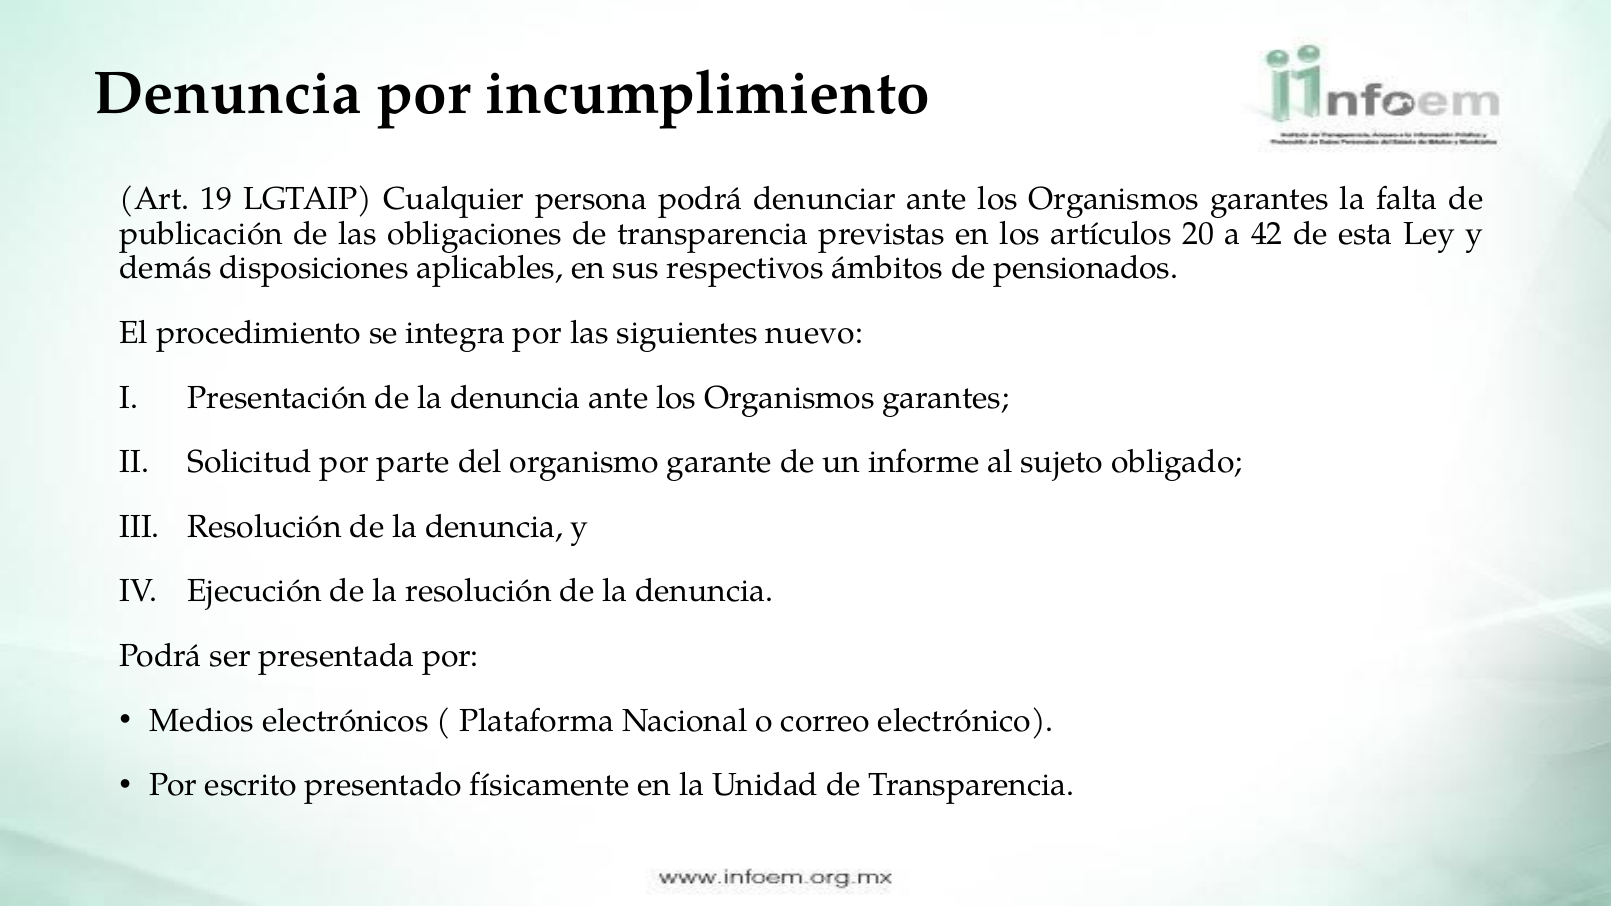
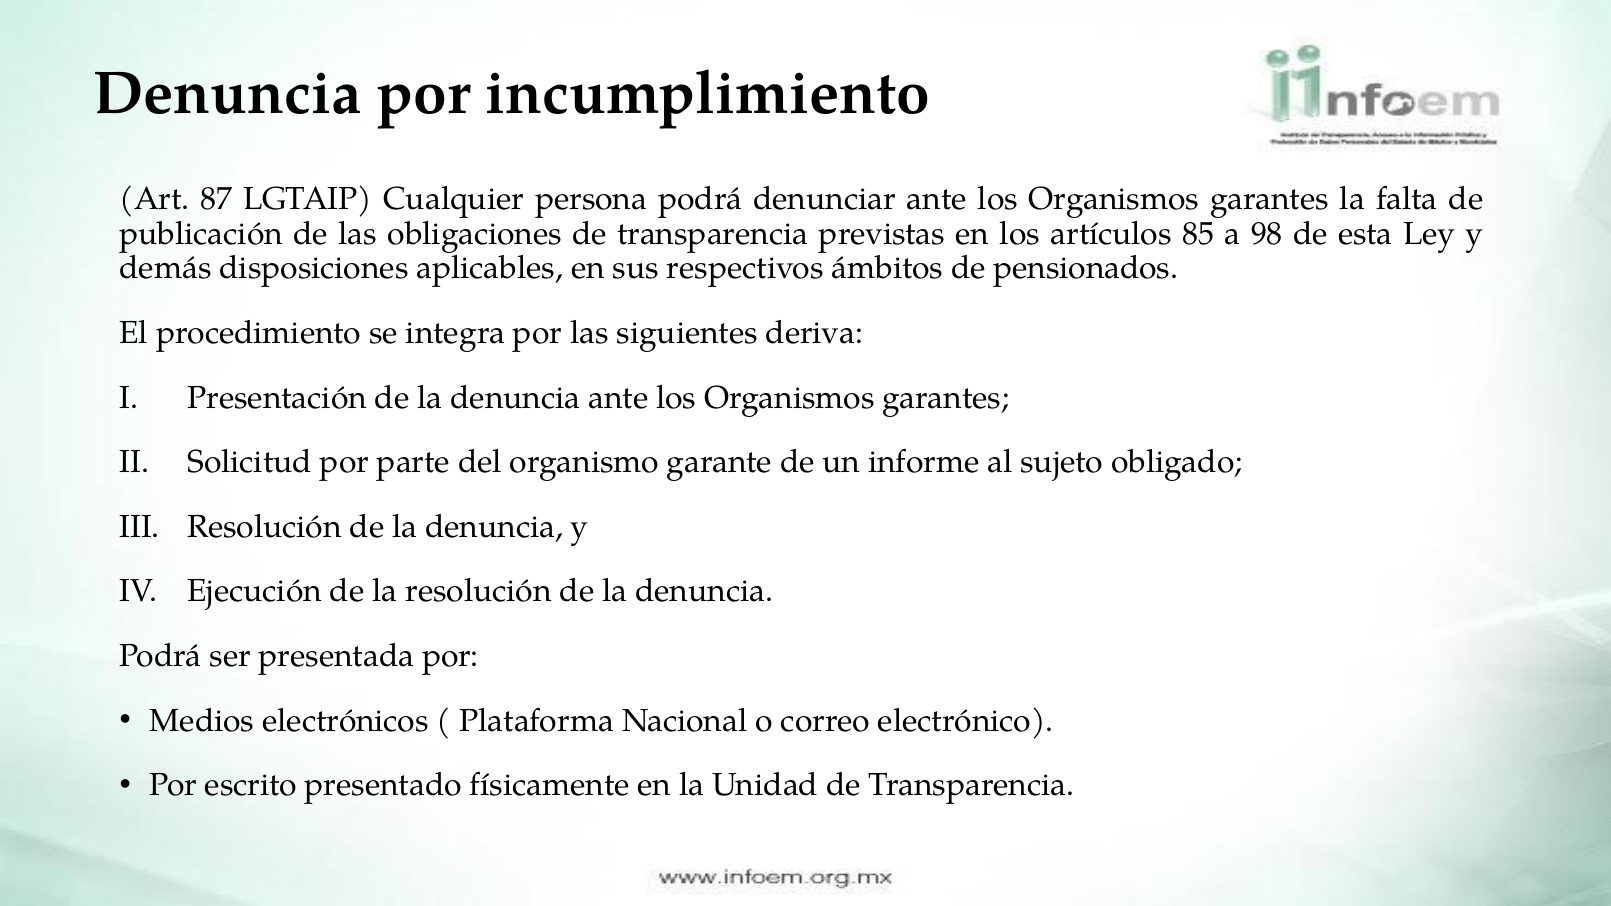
19: 19 -> 87 (216, 199)
20: 20 -> 85 (1198, 234)
42: 42 -> 98 (1267, 234)
nuevo: nuevo -> deriva (815, 333)
